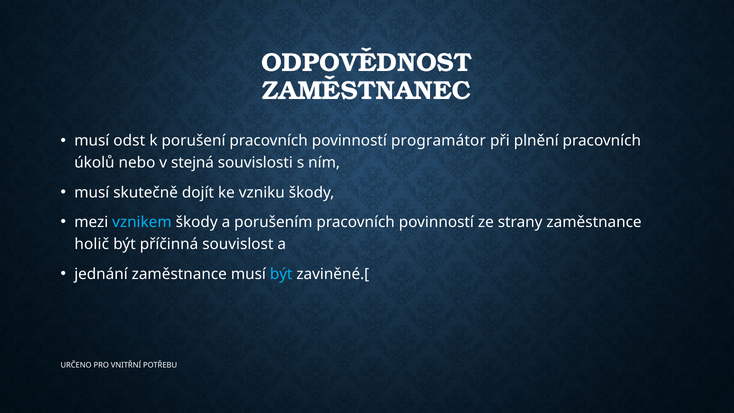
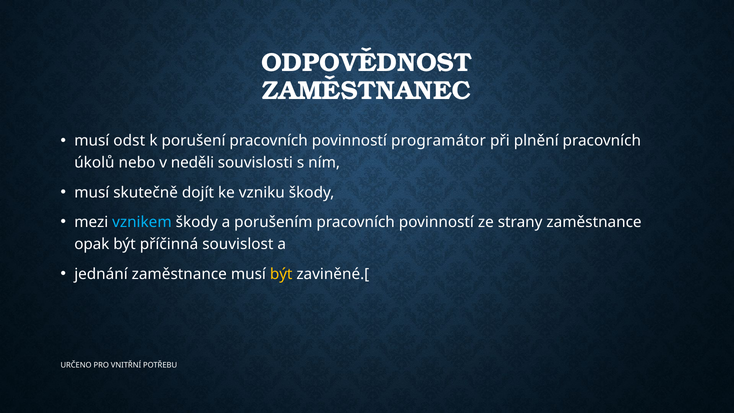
stejná: stejná -> neděli (192, 163)
holič: holič -> opak (92, 244)
být colour: light blue -> yellow (281, 274)
